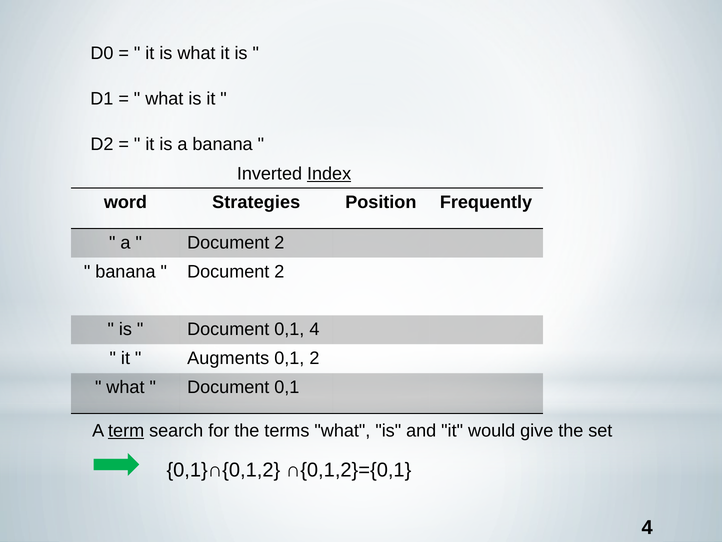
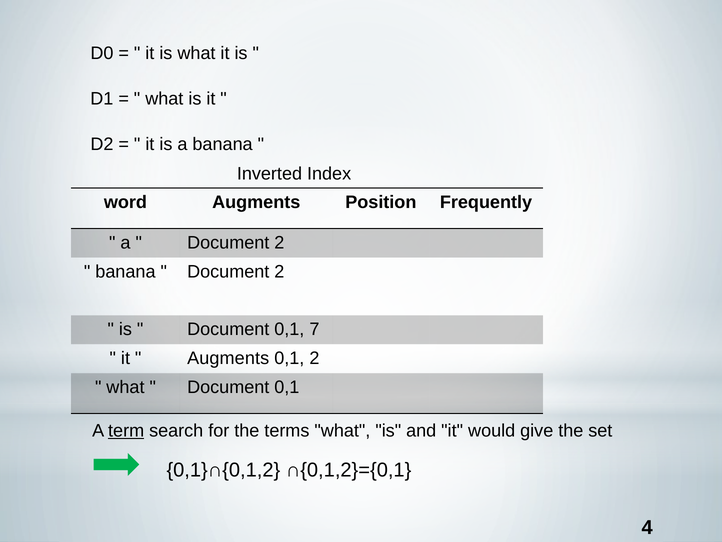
Index underline: present -> none (329, 173)
word Strategies: Strategies -> Augments (256, 202)
0,1 4: 4 -> 7 (314, 329)
